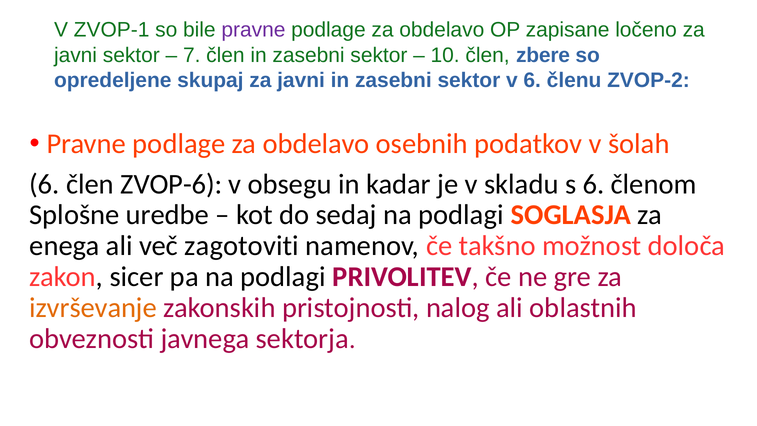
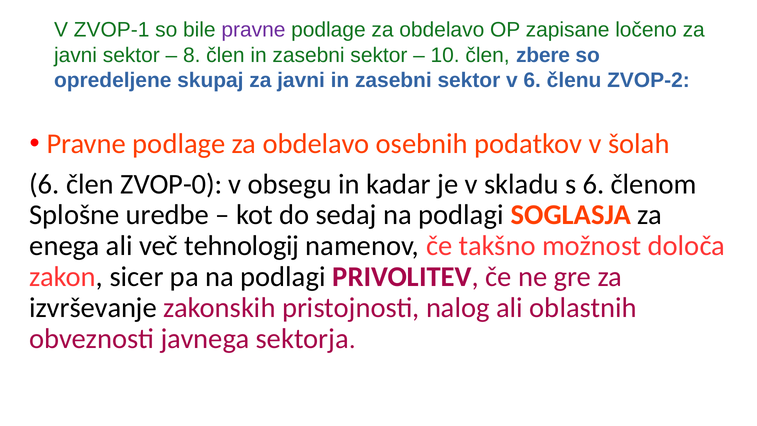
7: 7 -> 8 (192, 55)
ZVOP-6: ZVOP-6 -> ZVOP-0 (171, 184)
zagotoviti: zagotoviti -> tehnologij (242, 246)
izvrševanje colour: orange -> black (93, 308)
